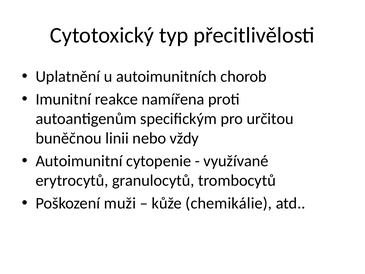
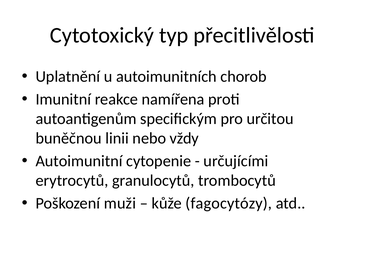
využívané: využívané -> určujícími (236, 161)
chemikálie: chemikálie -> fagocytózy (229, 203)
